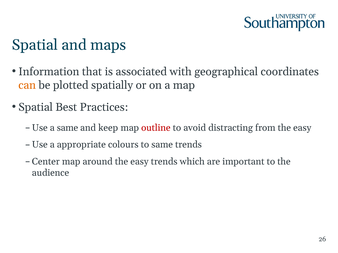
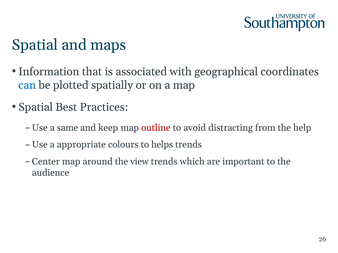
can colour: orange -> blue (27, 85)
from the easy: easy -> help (302, 128)
to same: same -> helps (162, 145)
around the easy: easy -> view (140, 162)
